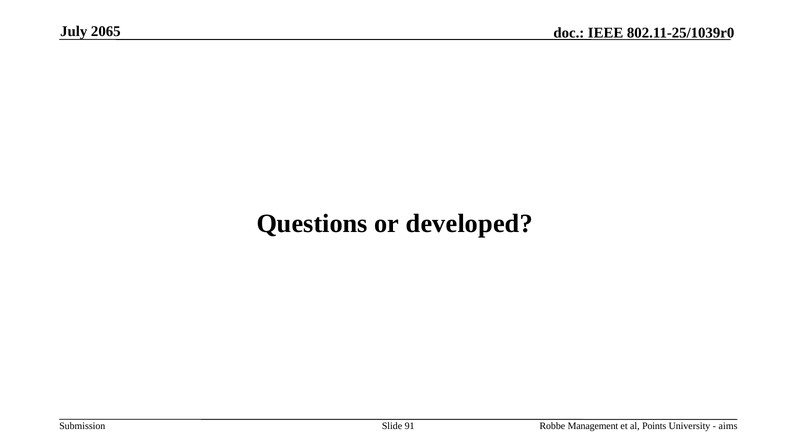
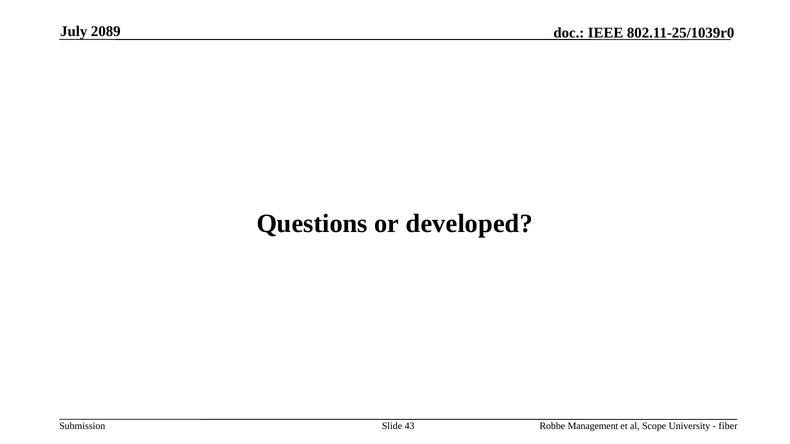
2065: 2065 -> 2089 (106, 31)
91: 91 -> 43 (410, 426)
Points: Points -> Scope (654, 426)
aims: aims -> fiber (728, 426)
